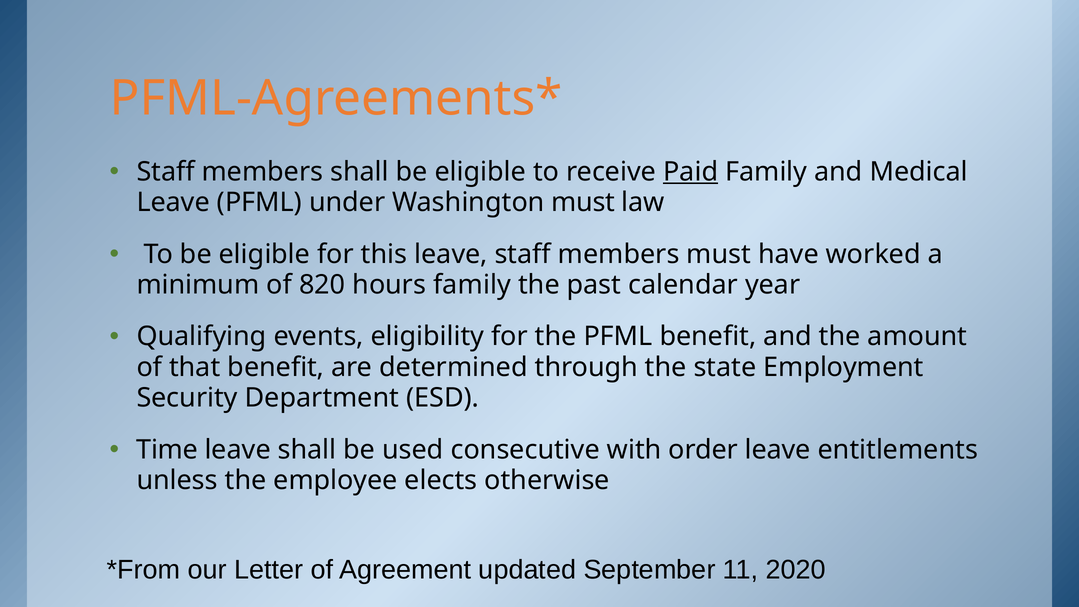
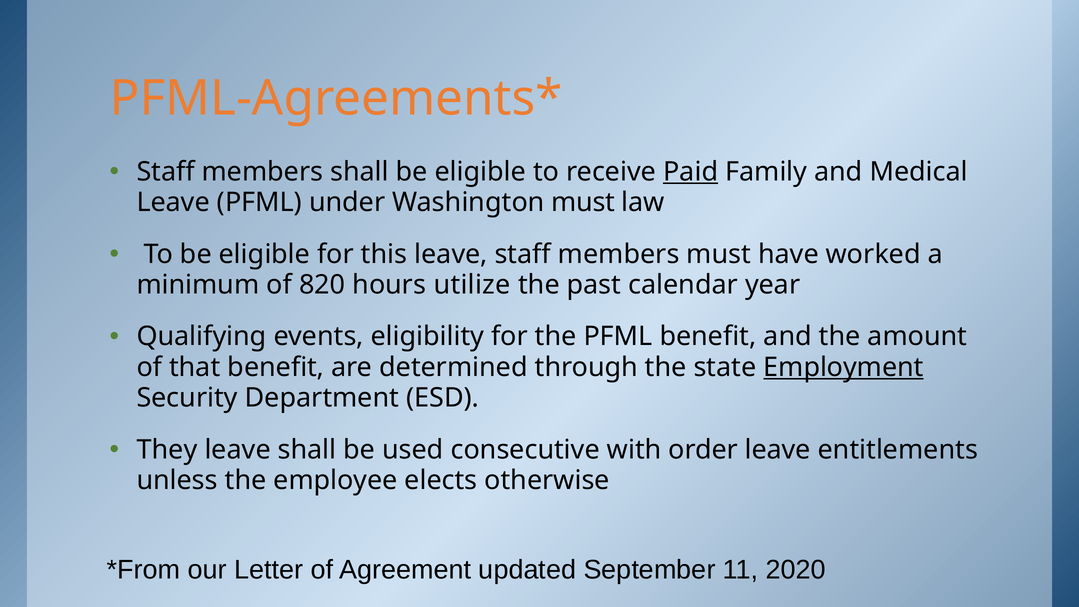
hours family: family -> utilize (472, 285)
Employment underline: none -> present (843, 367)
Time: Time -> They (167, 450)
